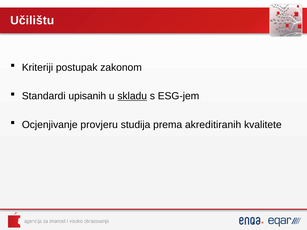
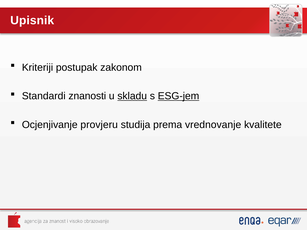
Učilištu: Učilištu -> Upisnik (32, 21)
upisanih: upisanih -> znanosti (87, 96)
ESG-jem underline: none -> present (179, 96)
akreditiranih: akreditiranih -> vrednovanje (213, 125)
